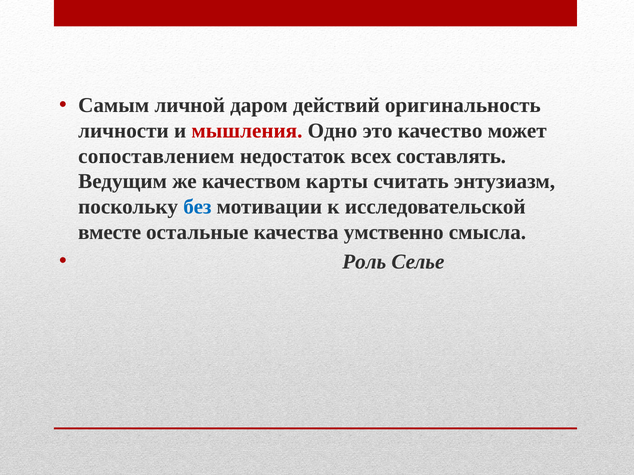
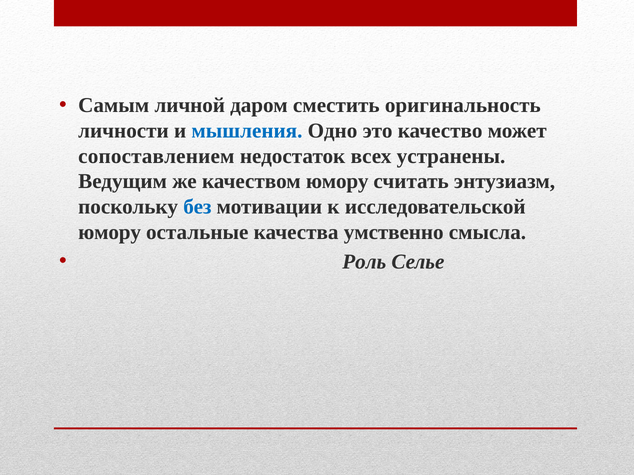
действий: действий -> сместить (336, 106)
мышления colour: red -> blue (247, 131)
составлять: составлять -> устранены (451, 156)
качеством карты: карты -> юмору (337, 182)
вместе: вместе -> юмору (110, 232)
